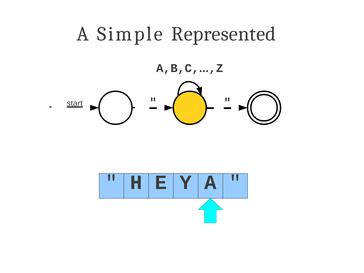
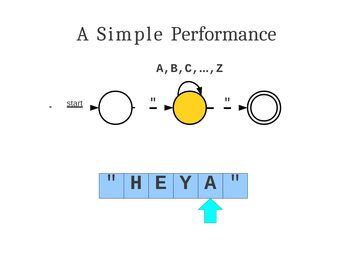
Represented: Represented -> Performance (224, 34)
